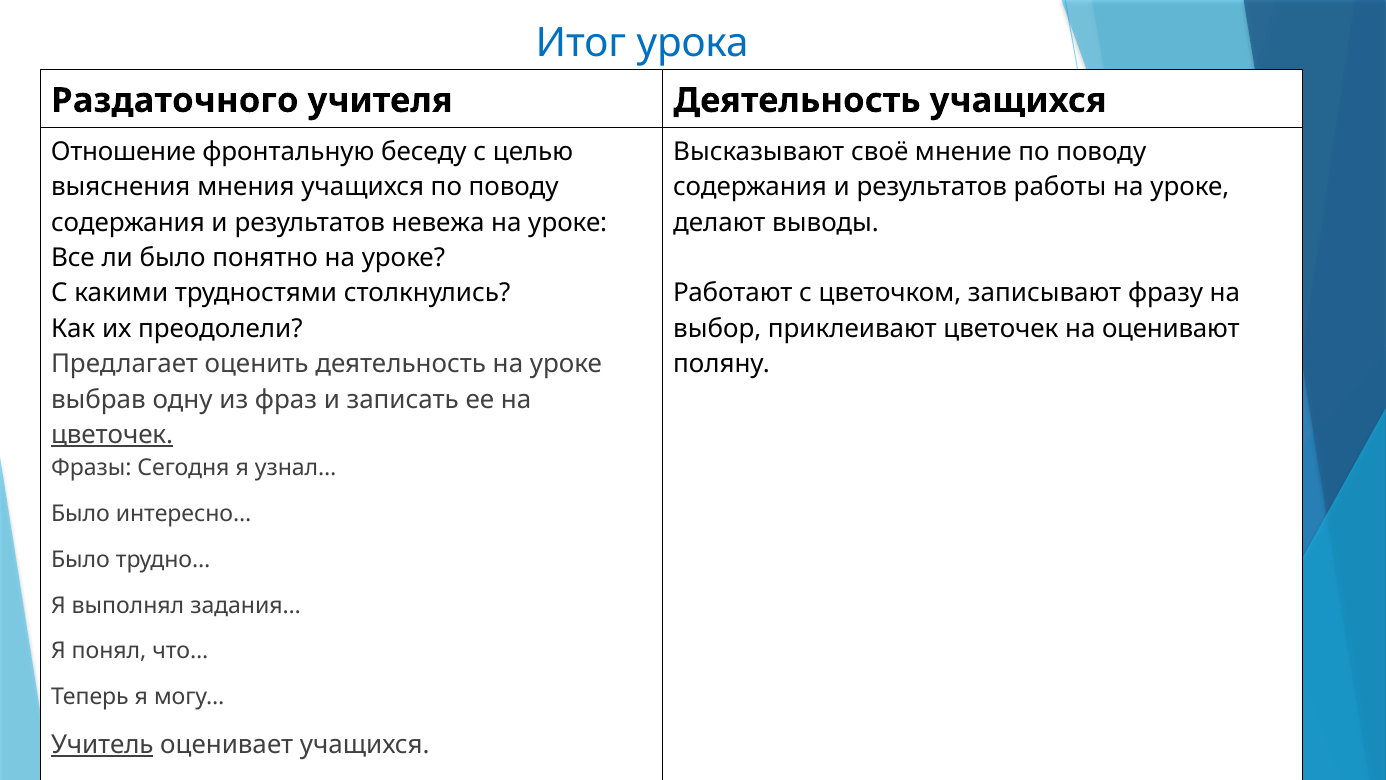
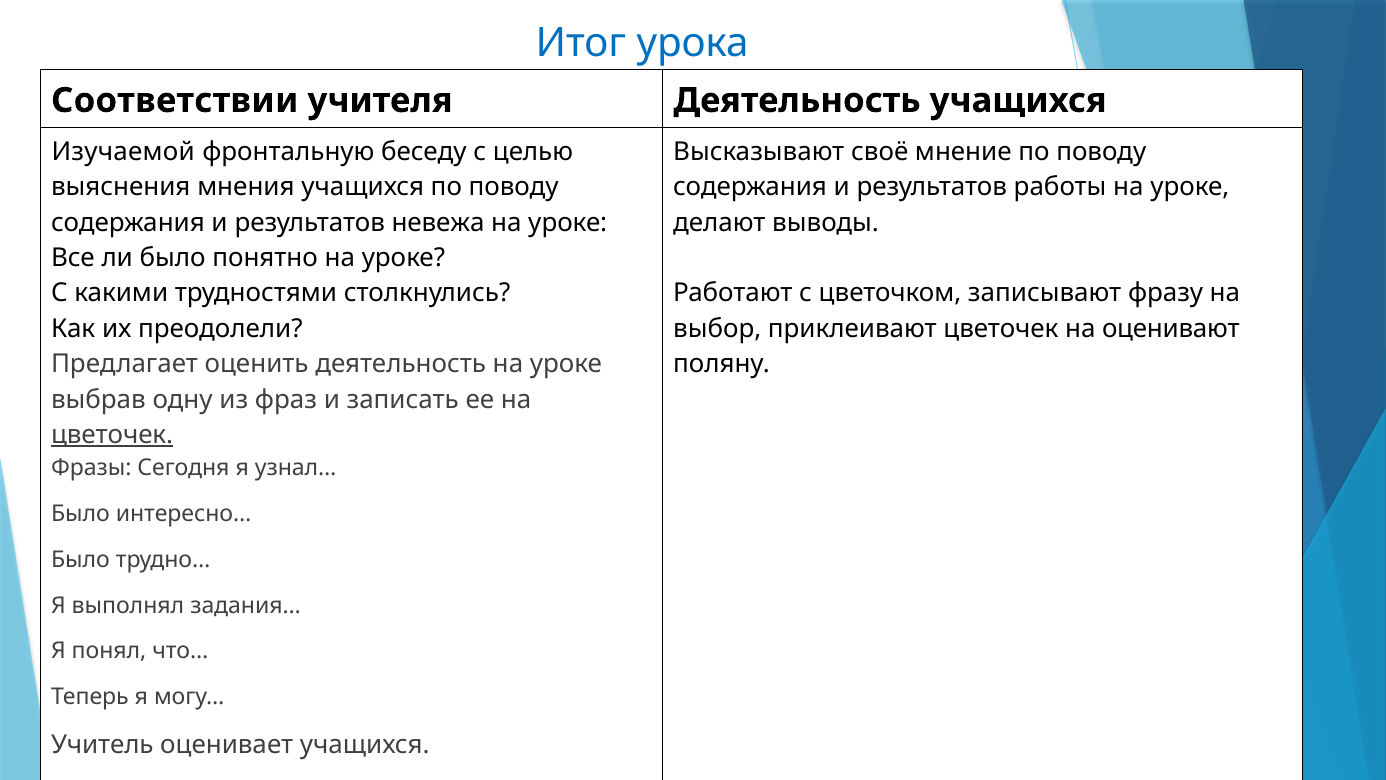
Раздаточного: Раздаточного -> Соответствии (175, 100)
Отношение: Отношение -> Изучаемой (123, 152)
Учитель underline: present -> none (102, 745)
